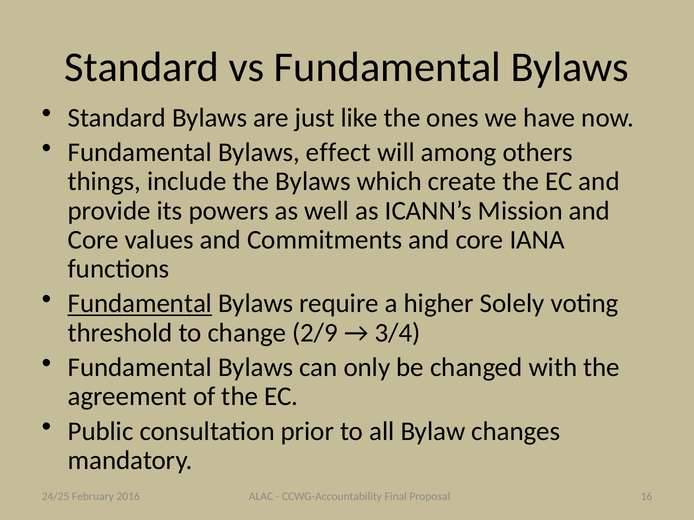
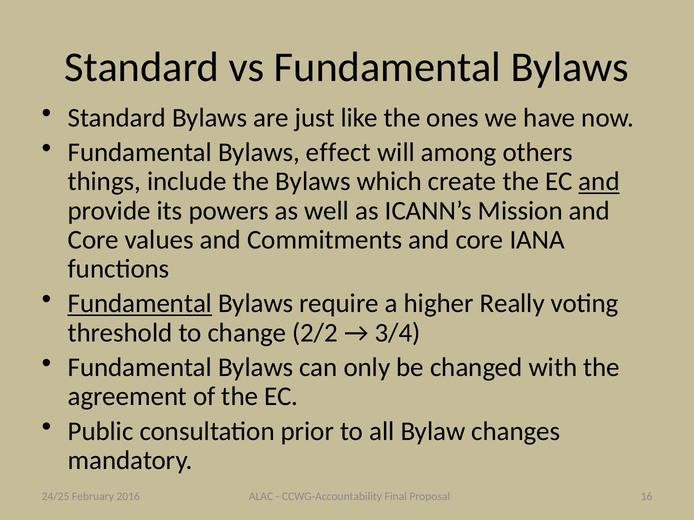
and underline: none -> present (599, 182)
Solely: Solely -> Really (512, 304)
2/9: 2/9 -> 2/2 (315, 333)
